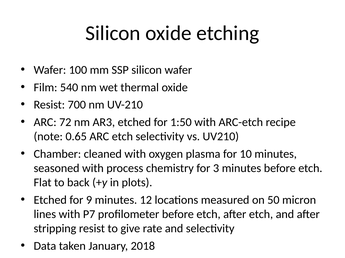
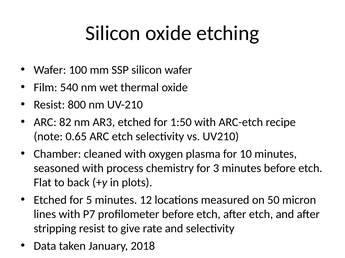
700: 700 -> 800 (77, 105)
72: 72 -> 82 (65, 122)
9: 9 -> 5 (89, 200)
